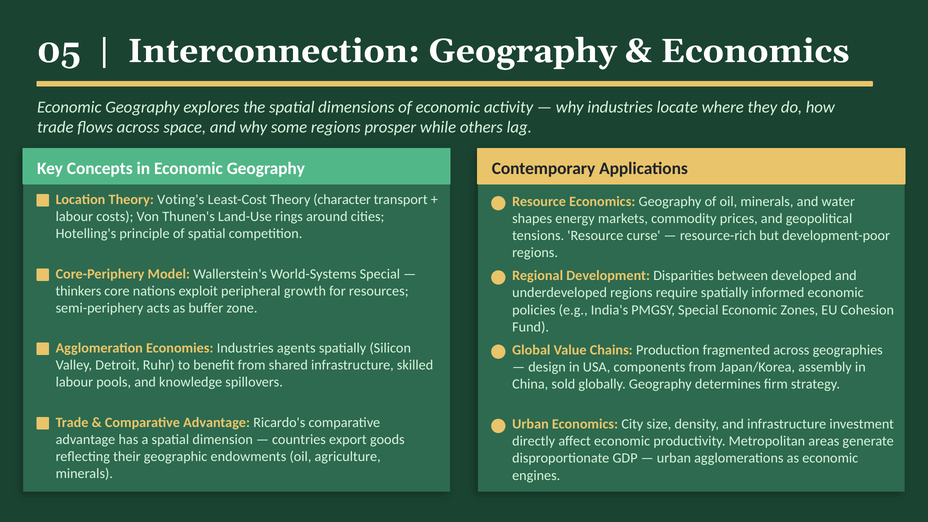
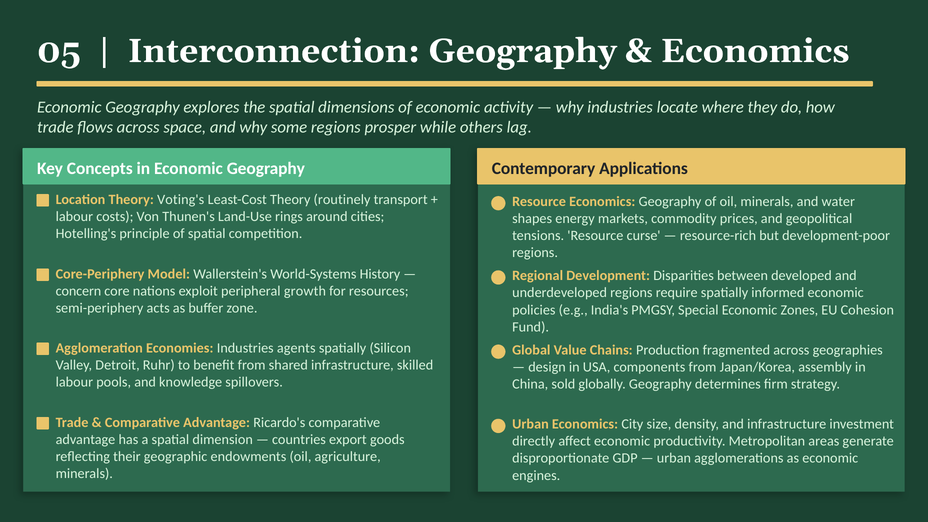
character: character -> routinely (342, 200)
World-Systems Special: Special -> History (380, 274)
thinkers: thinkers -> concern (78, 291)
